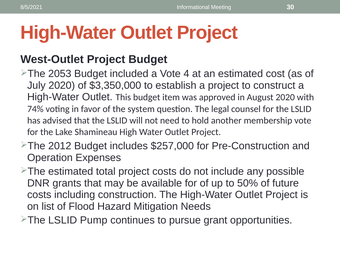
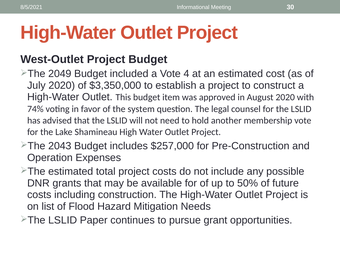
2053: 2053 -> 2049 (60, 74)
2012: 2012 -> 2043 (60, 146)
Pump: Pump -> Paper (94, 220)
